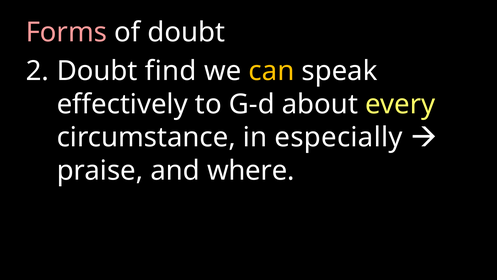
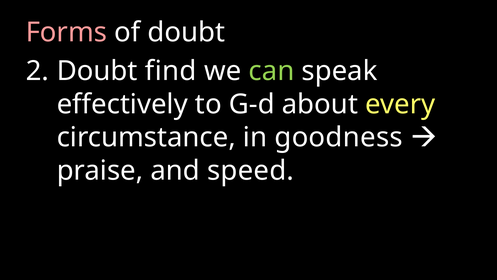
can colour: yellow -> light green (272, 71)
especially: especially -> goodness (339, 137)
where: where -> speed (251, 170)
